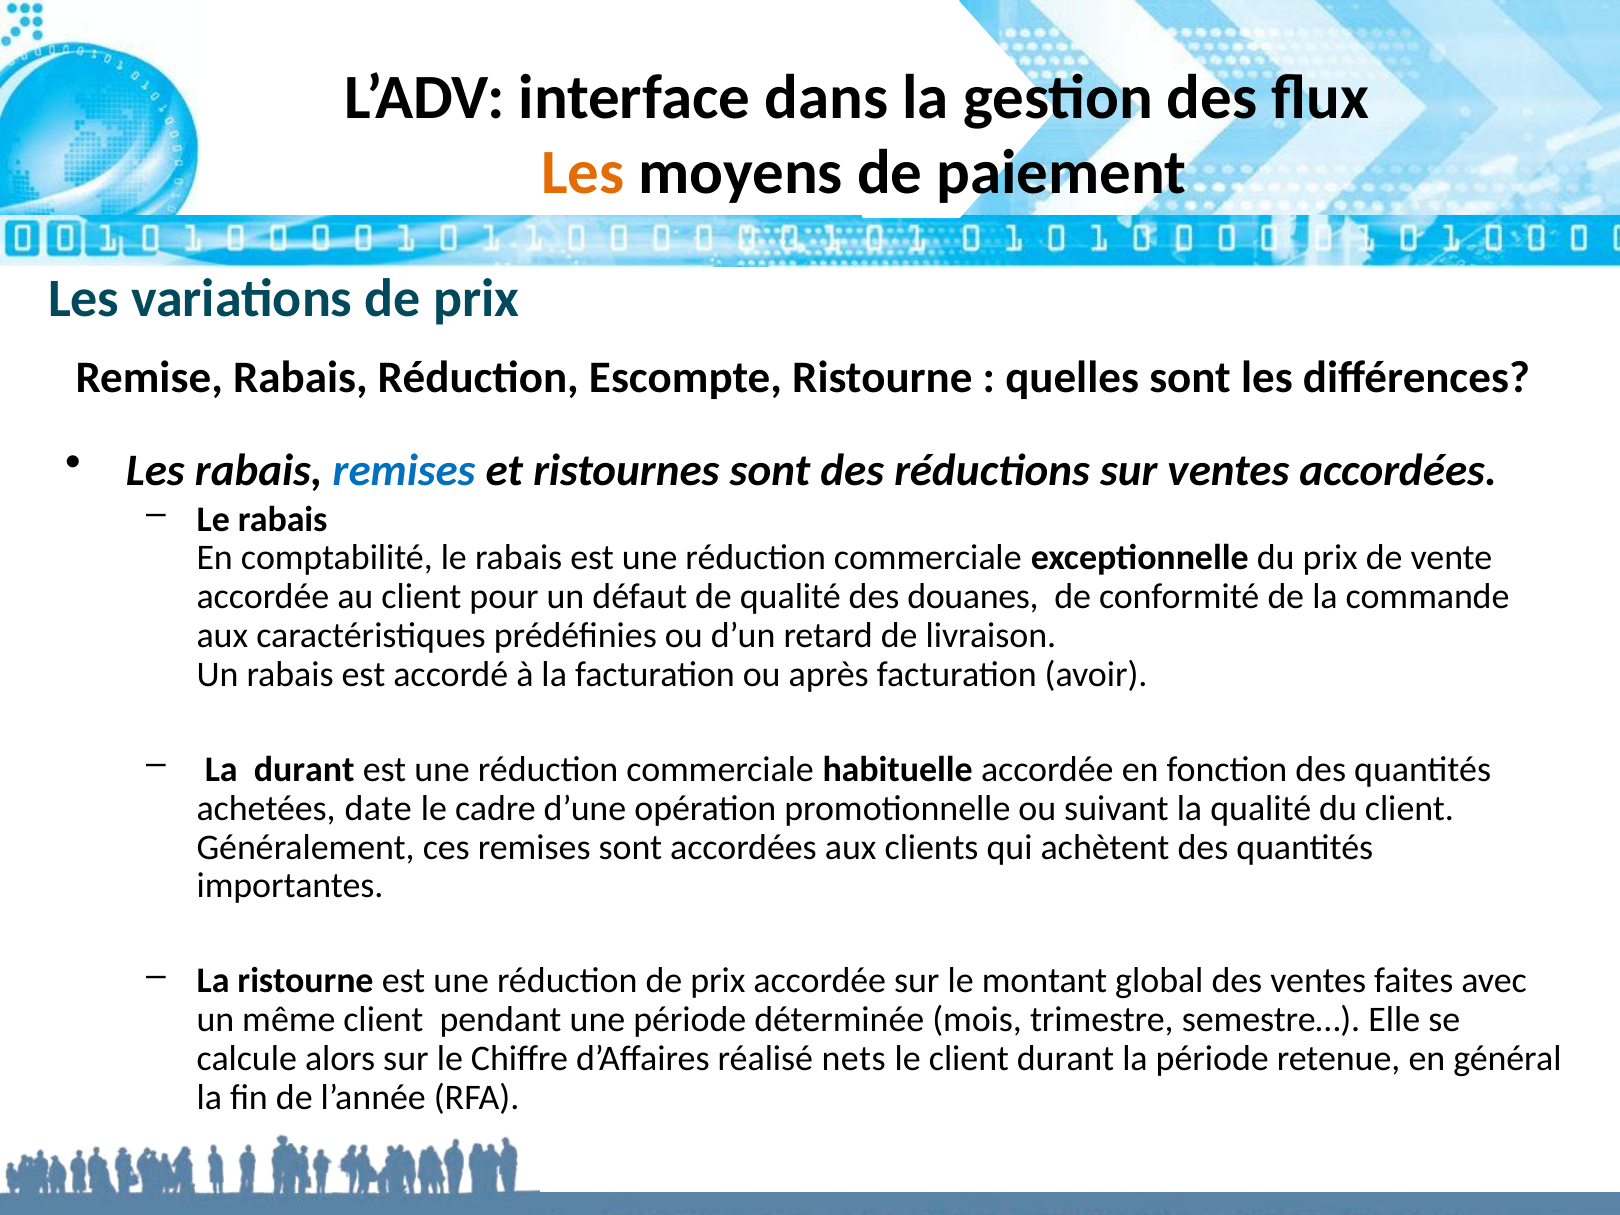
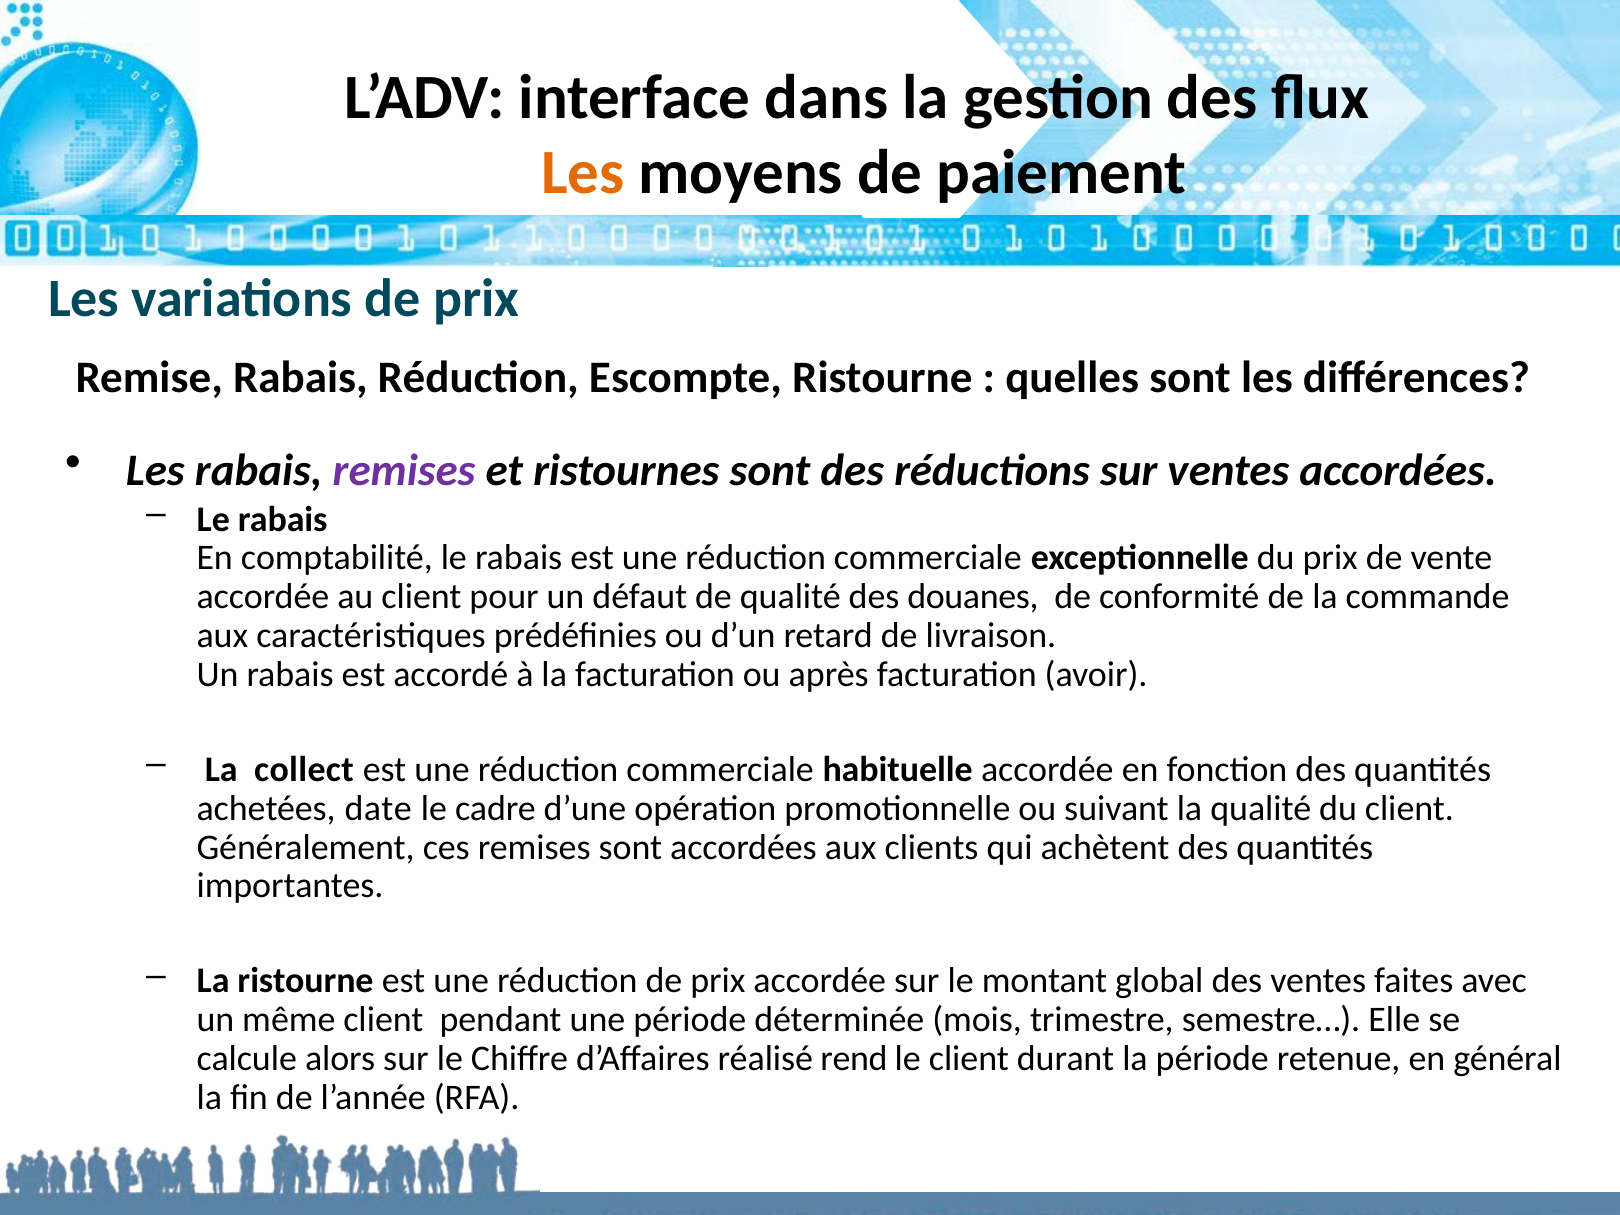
remises colour: blue -> purple (404, 470)
La durant: durant -> collect (304, 769)
nets: nets -> rend (854, 1059)
